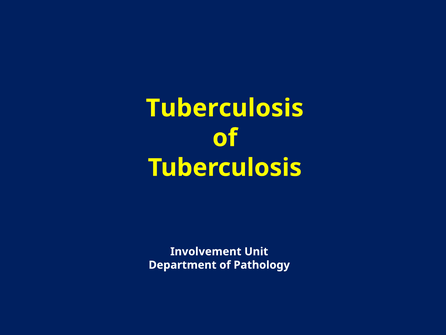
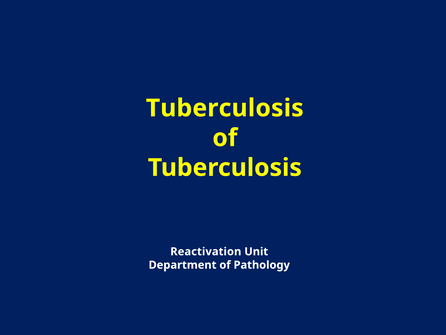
Involvement: Involvement -> Reactivation (206, 251)
